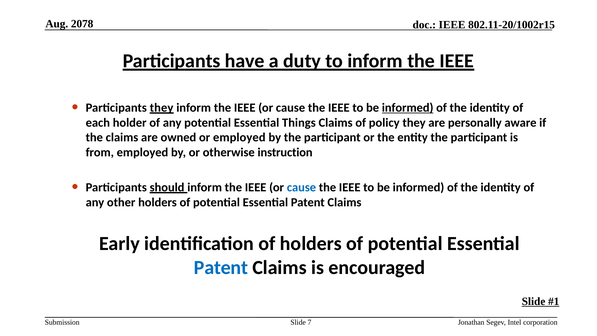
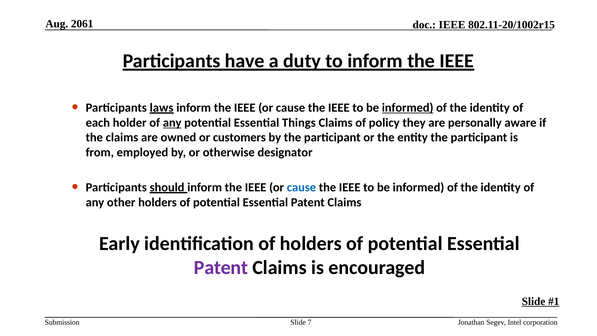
2078: 2078 -> 2061 (82, 24)
Participants they: they -> laws (162, 108)
any underline: none -> present (172, 123)
or employed: employed -> customers (239, 137)
instruction: instruction -> designator (285, 152)
Patent colour: blue -> purple (221, 267)
